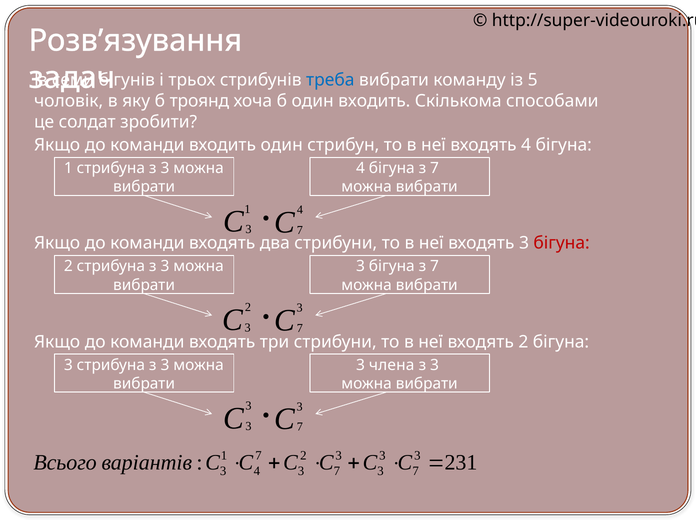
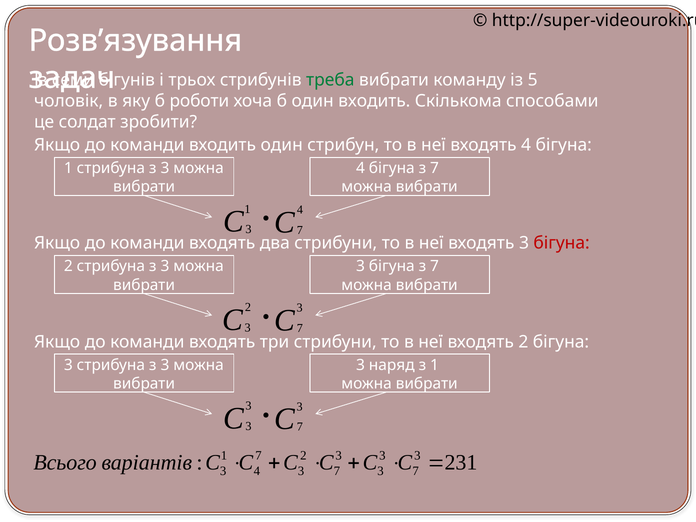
треба colour: blue -> green (330, 80)
троянд: троянд -> роботи (199, 101)
члена: члена -> наряд (392, 365)
3: 3 -> 1 (435, 365)
